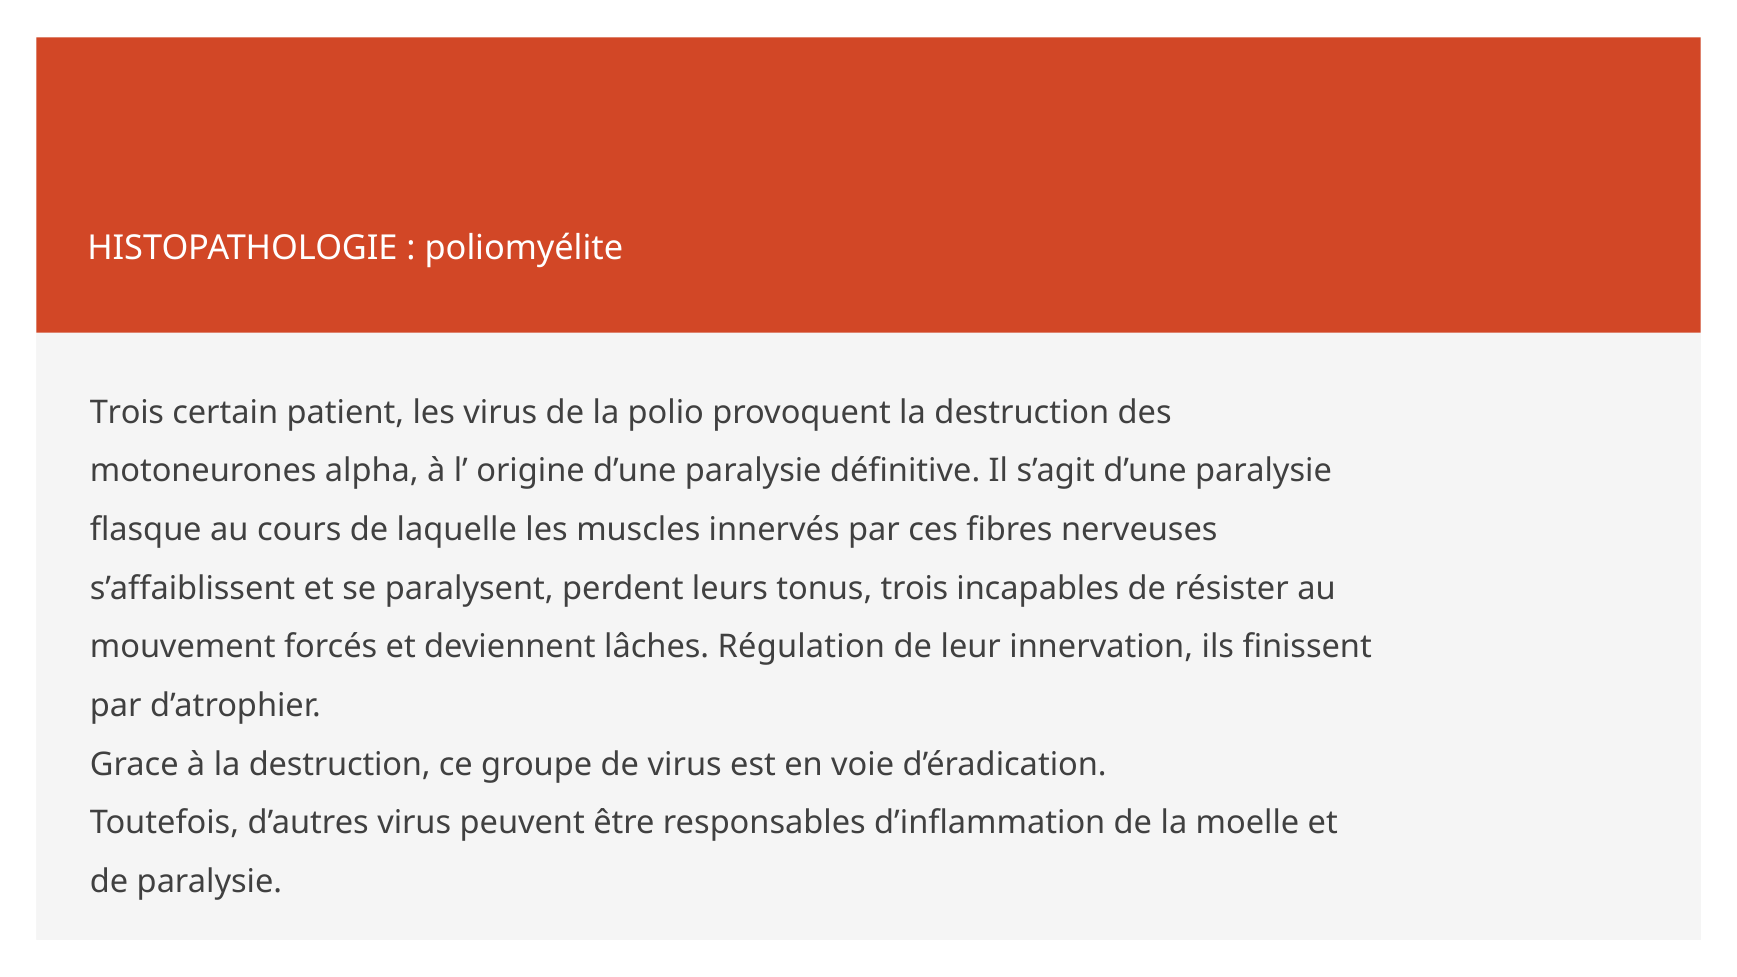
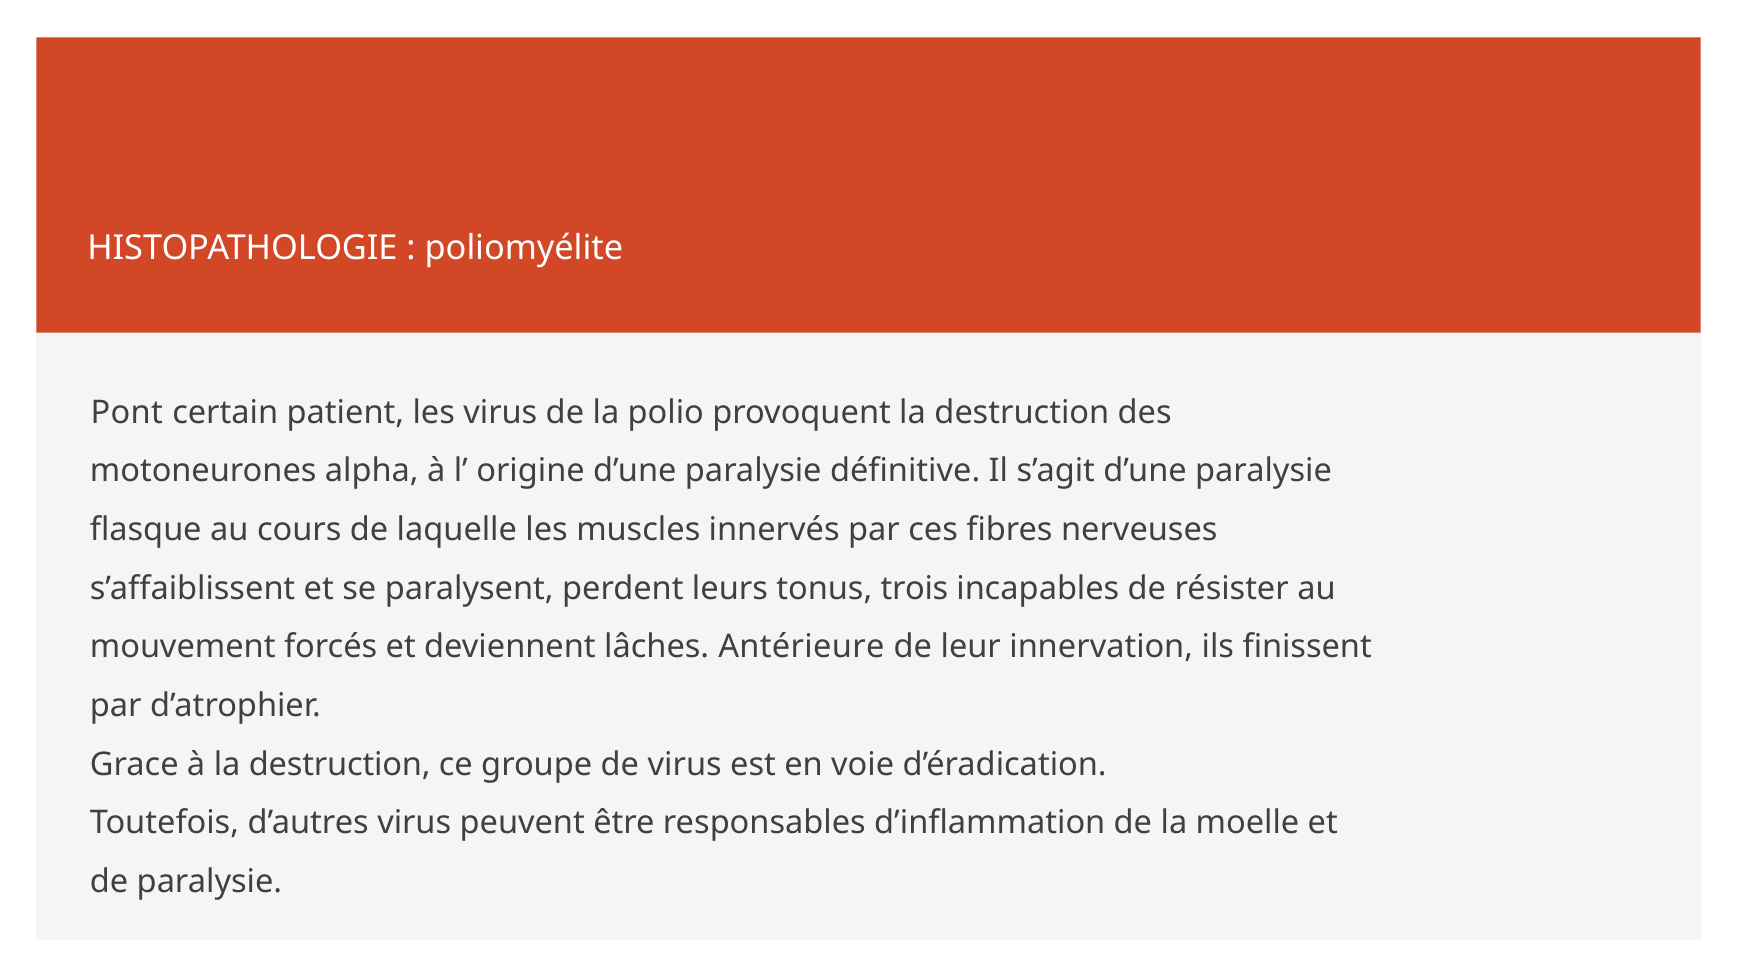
Trois: Trois -> Pont (127, 413)
Régulation: Régulation -> Antérieure (801, 647)
